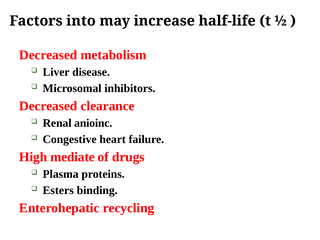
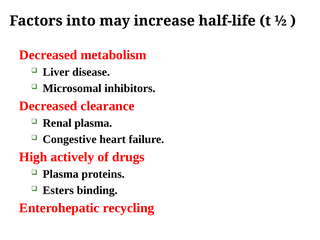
Renal anioinc: anioinc -> plasma (93, 123)
mediate: mediate -> actively (72, 157)
